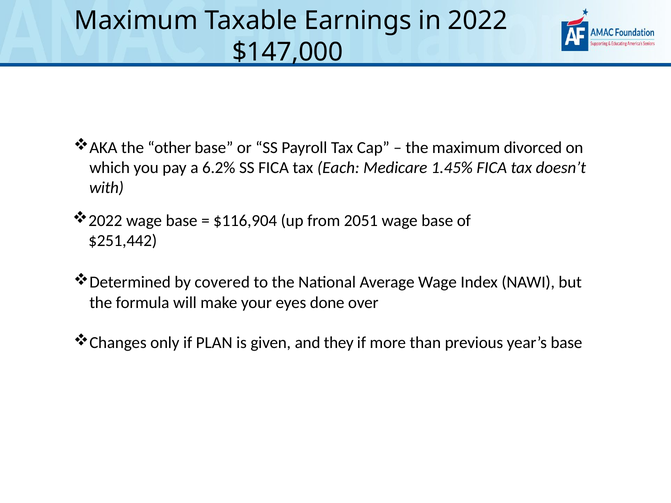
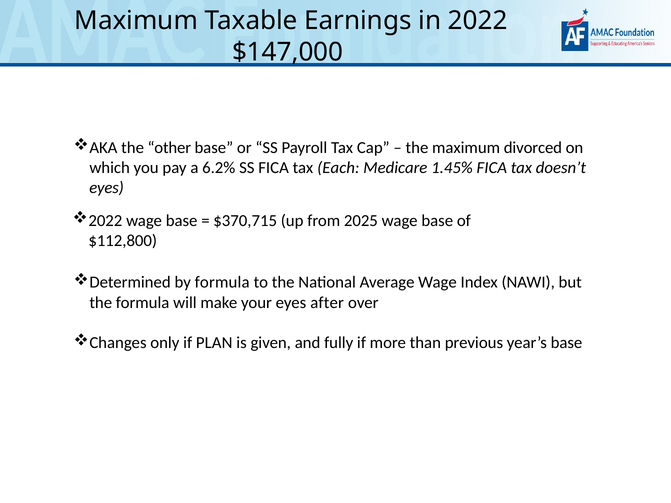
with: with -> eyes (106, 188)
$116,904: $116,904 -> $370,715 (245, 221)
2051: 2051 -> 2025 (361, 221)
$251,442: $251,442 -> $112,800 (123, 241)
by covered: covered -> formula (222, 283)
done: done -> after (327, 303)
they: they -> fully (339, 343)
